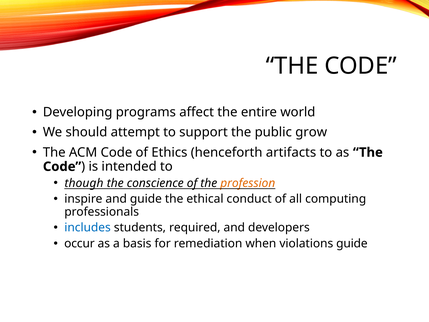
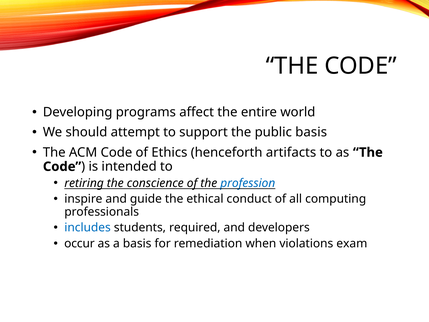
public grow: grow -> basis (311, 132)
though: though -> retiring (84, 183)
profession colour: orange -> blue (248, 183)
violations guide: guide -> exam (352, 243)
